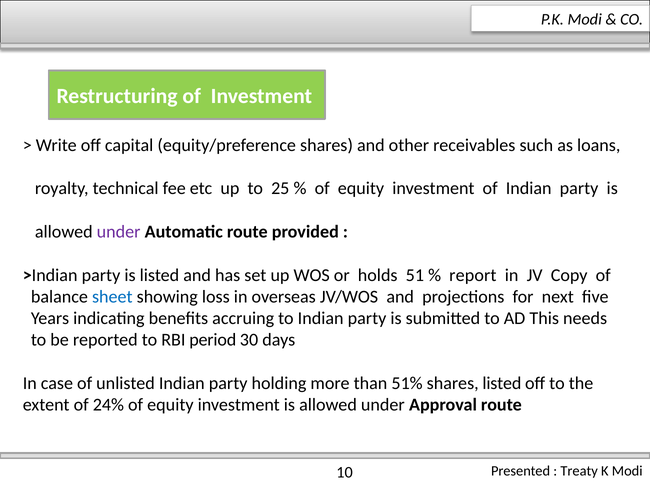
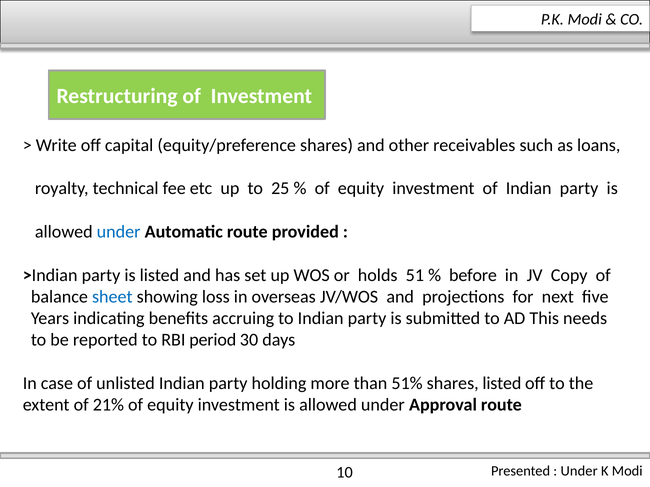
under colour: purple -> blue (119, 232)
report: report -> before (473, 275)
24%: 24% -> 21% (108, 405)
Treaty: Treaty -> Under (579, 472)
